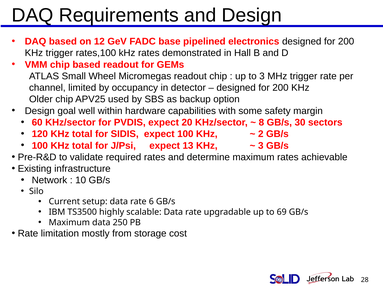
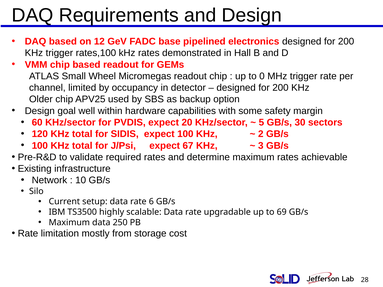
to 3: 3 -> 0 (262, 76)
8: 8 -> 5 (261, 123)
13: 13 -> 67 (188, 146)
